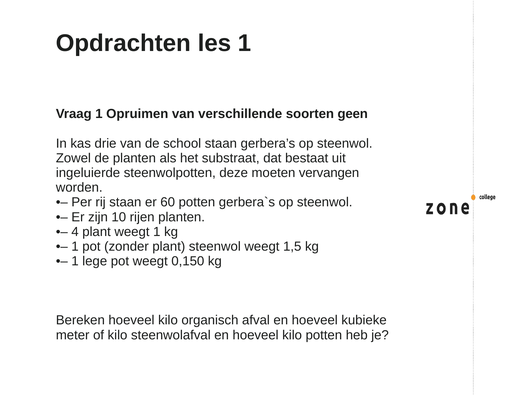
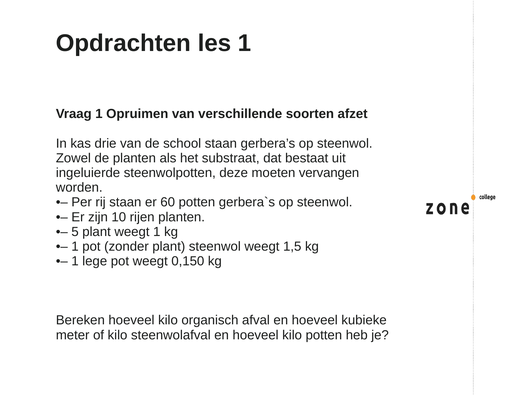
geen: geen -> afzet (353, 114)
4: 4 -> 5 (75, 232)
